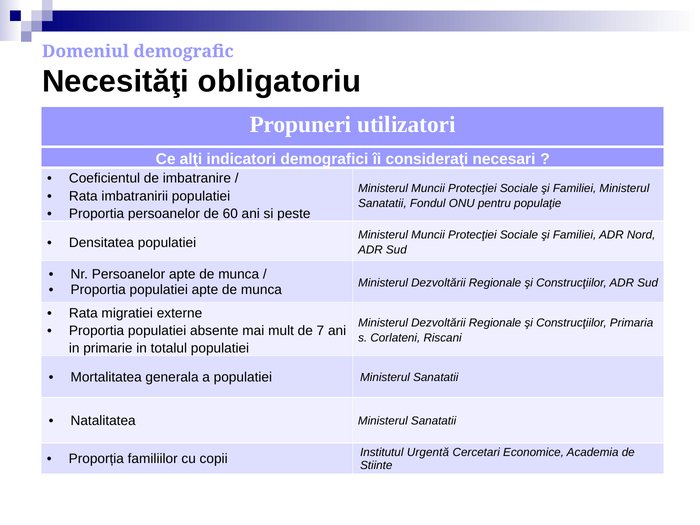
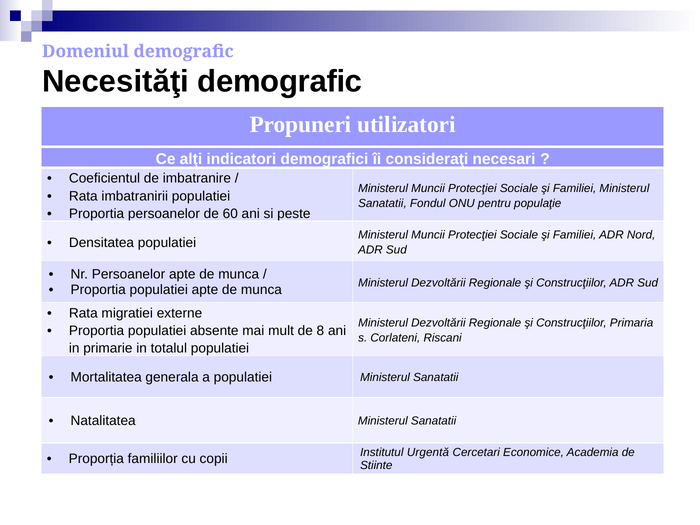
Necesităţi obligatoriu: obligatoriu -> demografic (280, 81)
7: 7 -> 8 (320, 331)
